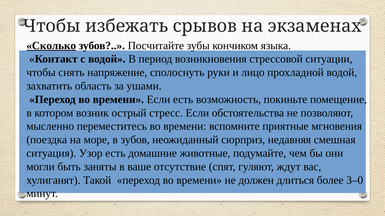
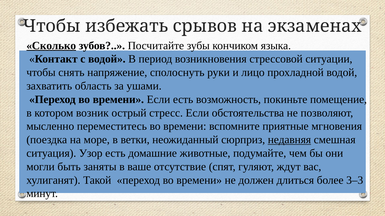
в зубов: зубов -> ветки (135, 140)
недавняя underline: none -> present (289, 140)
3–0: 3–0 -> 3–3 (355, 181)
